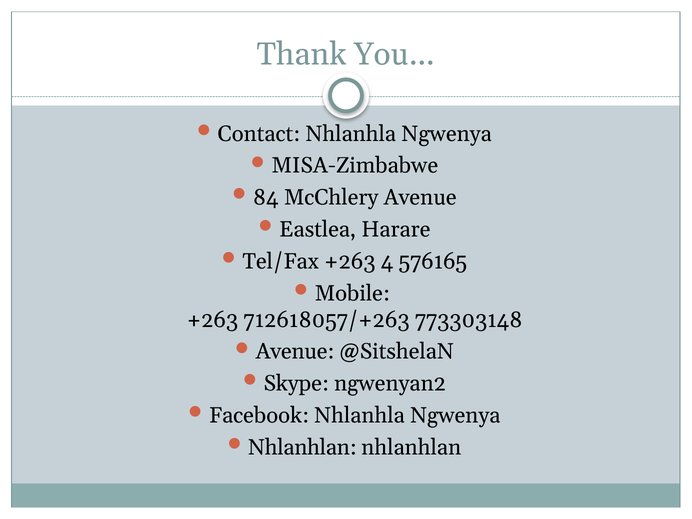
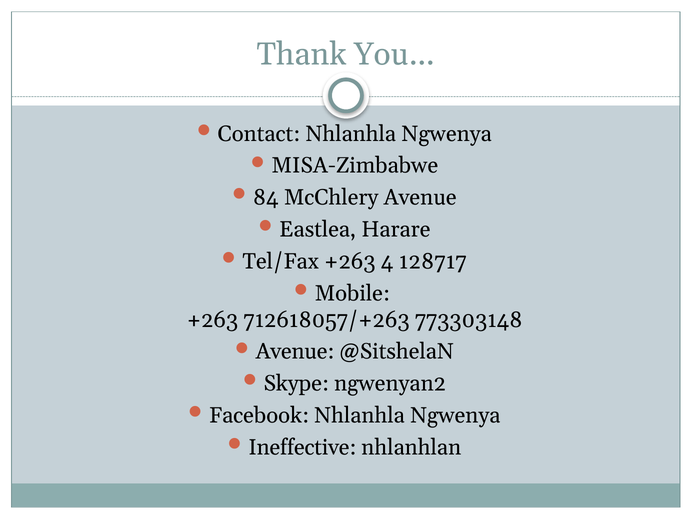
576165: 576165 -> 128717 (433, 261)
Nhlanhlan: Nhlanhlan -> Ineffective (302, 447)
